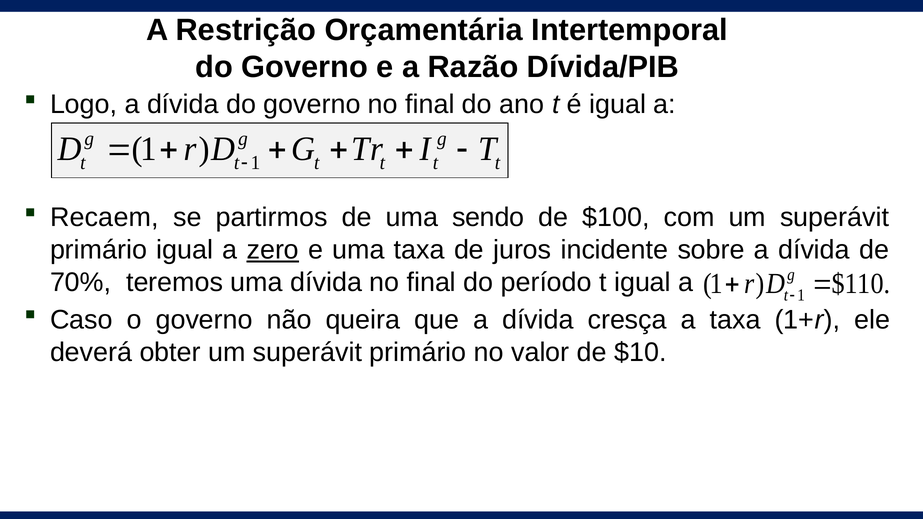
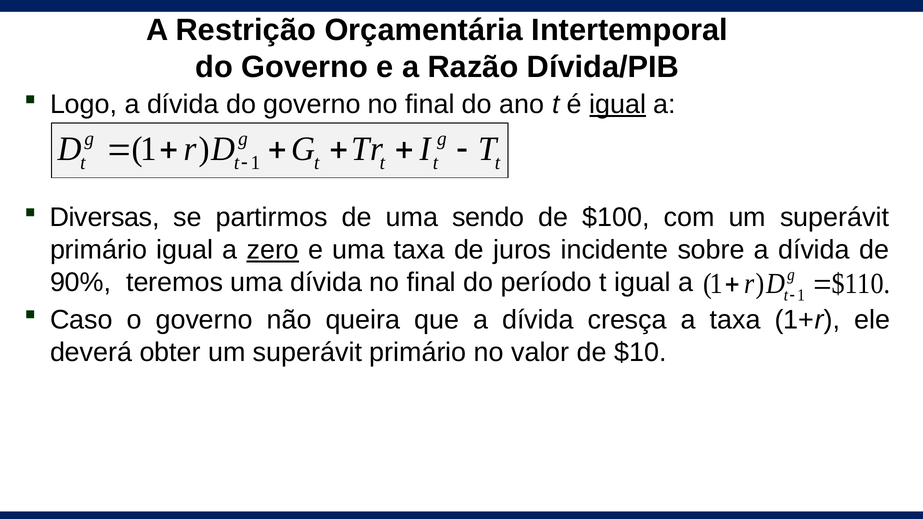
igual underline: none -> present (618, 105)
Recaem: Recaem -> Diversas (105, 218)
70%: 70% -> 90% (81, 282)
